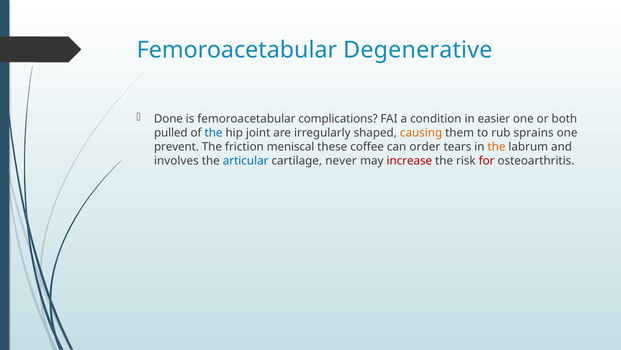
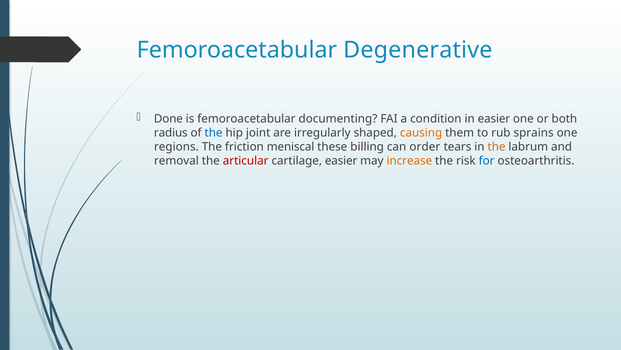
complications: complications -> documenting (338, 119)
pulled: pulled -> radius (171, 133)
prevent: prevent -> regions (176, 147)
coffee: coffee -> billing (367, 147)
involves: involves -> removal (176, 161)
articular colour: blue -> red (246, 161)
cartilage never: never -> easier (341, 161)
increase colour: red -> orange (409, 161)
for colour: red -> blue (487, 161)
